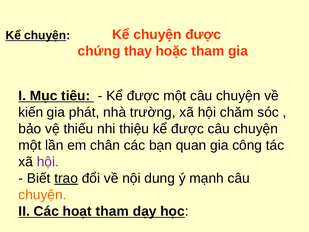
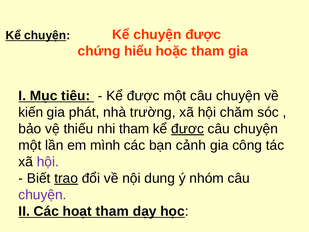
thay: thay -> hiểu (138, 51)
nhi thiệu: thiệu -> tham (134, 129)
được underline: none -> present (188, 129)
chân: chân -> mình (105, 145)
quan: quan -> cảnh (191, 145)
mạnh: mạnh -> nhóm (207, 178)
chuyện colour: orange -> purple (43, 195)
